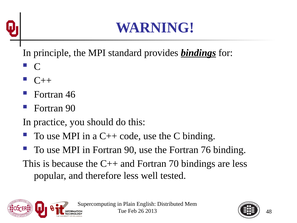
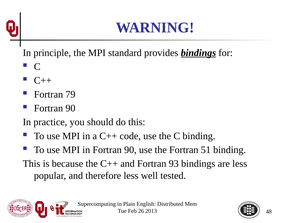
46: 46 -> 79 (70, 94)
76: 76 -> 51 (206, 150)
70: 70 -> 93 (174, 164)
